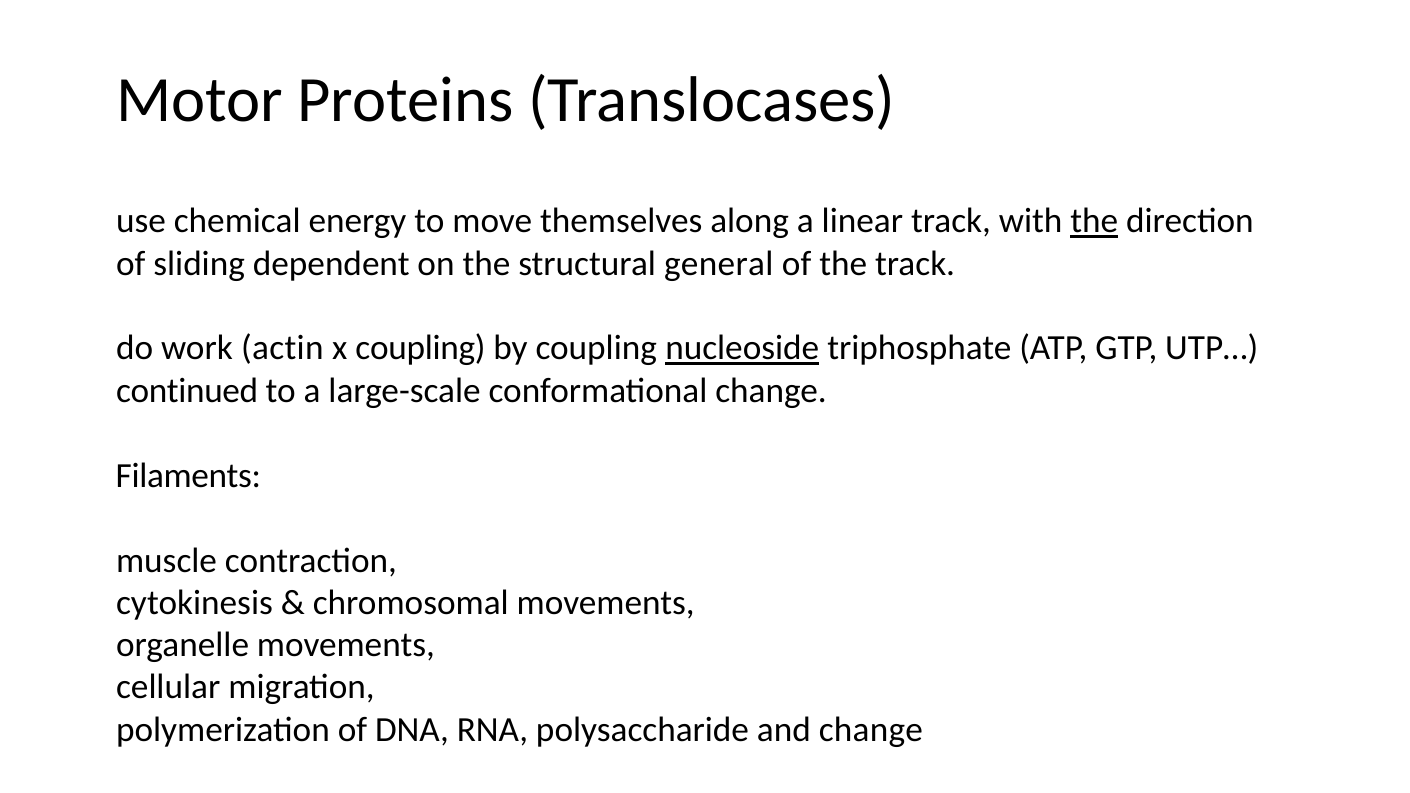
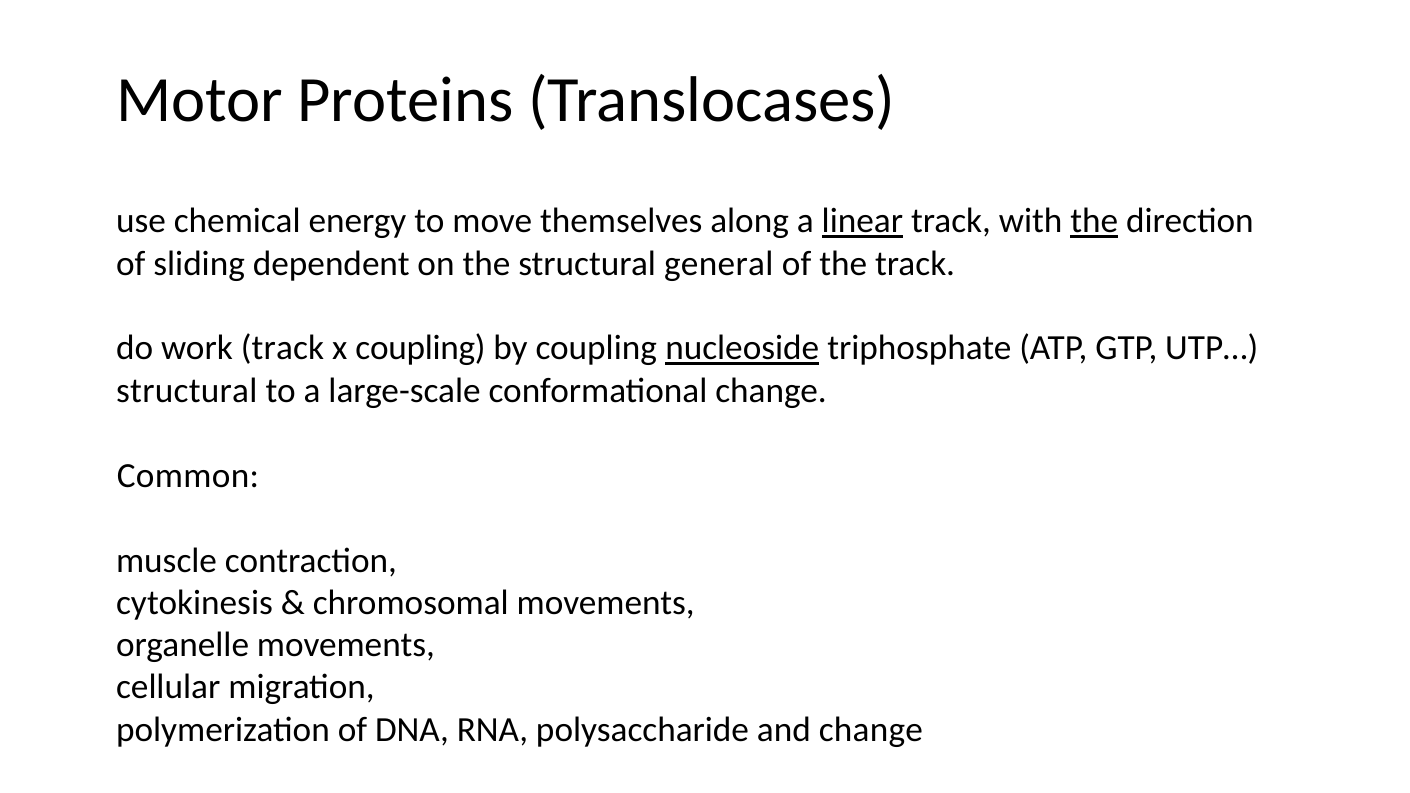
linear underline: none -> present (862, 221)
work actin: actin -> track (282, 348)
continued: continued -> structural (187, 391)
Filaments: Filaments -> Common (188, 476)
